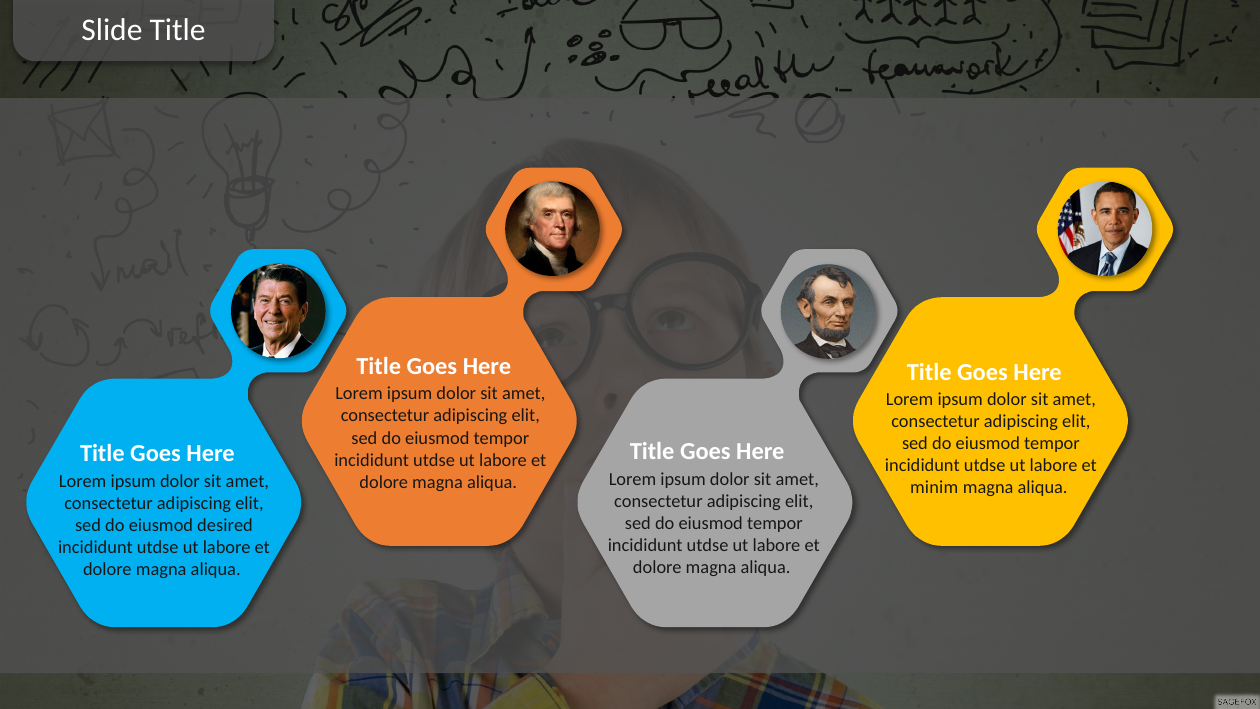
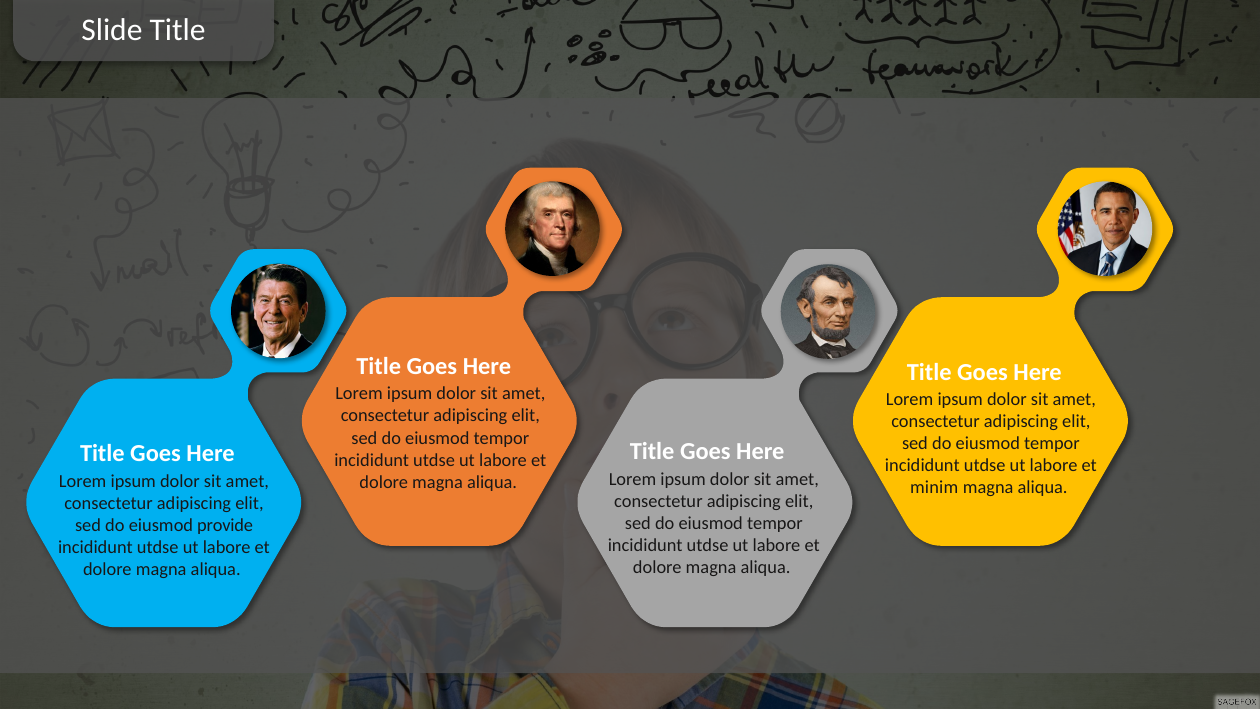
desired: desired -> provide (225, 525)
